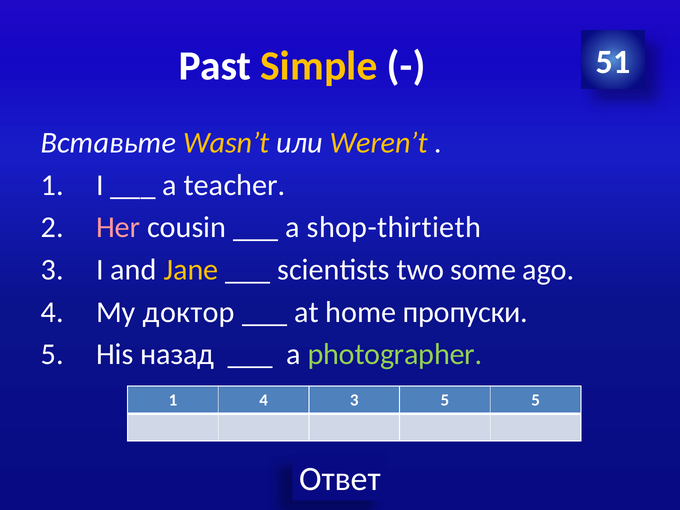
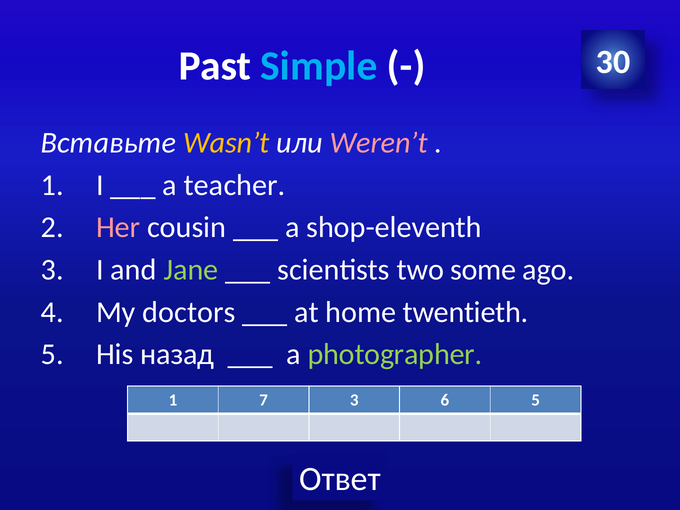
Simple colour: yellow -> light blue (319, 66)
51: 51 -> 30 (613, 62)
Weren’t colour: yellow -> pink (379, 143)
shop-thirtieth: shop-thirtieth -> shop-eleventh (394, 227)
Jane colour: yellow -> light green (191, 270)
доктор: доктор -> doctors (189, 312)
пропуски: пропуски -> twentieth (465, 312)
1 4: 4 -> 7 (264, 400)
3 5: 5 -> 6 (445, 400)
